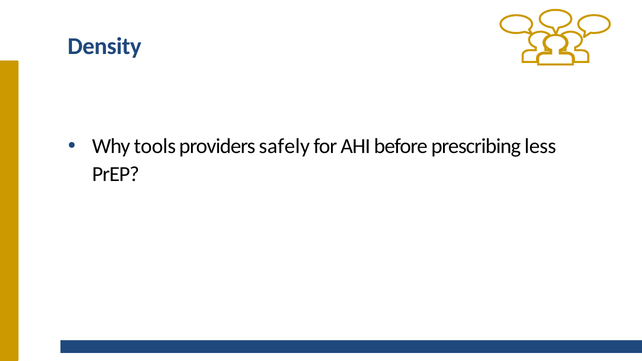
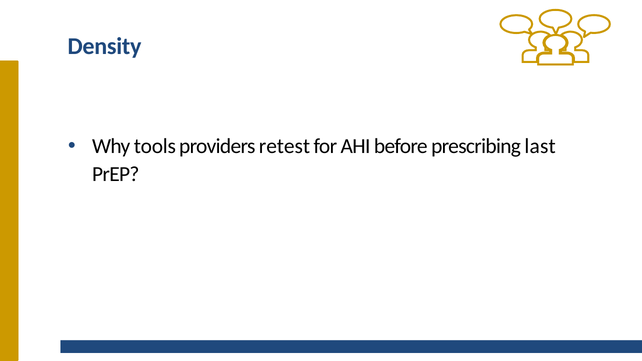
safely: safely -> retest (284, 146)
less: less -> last (540, 146)
